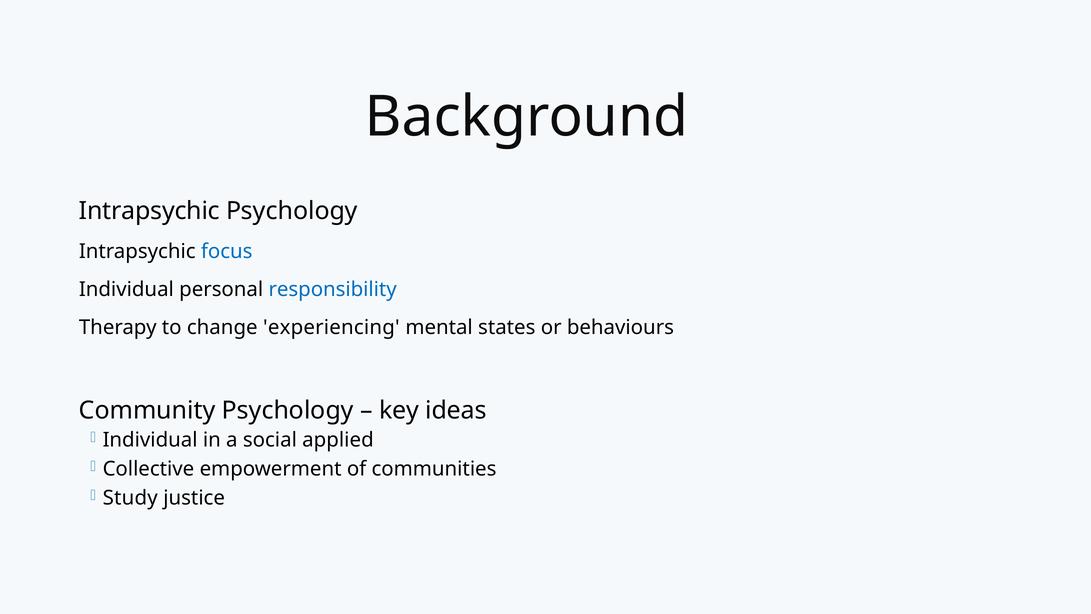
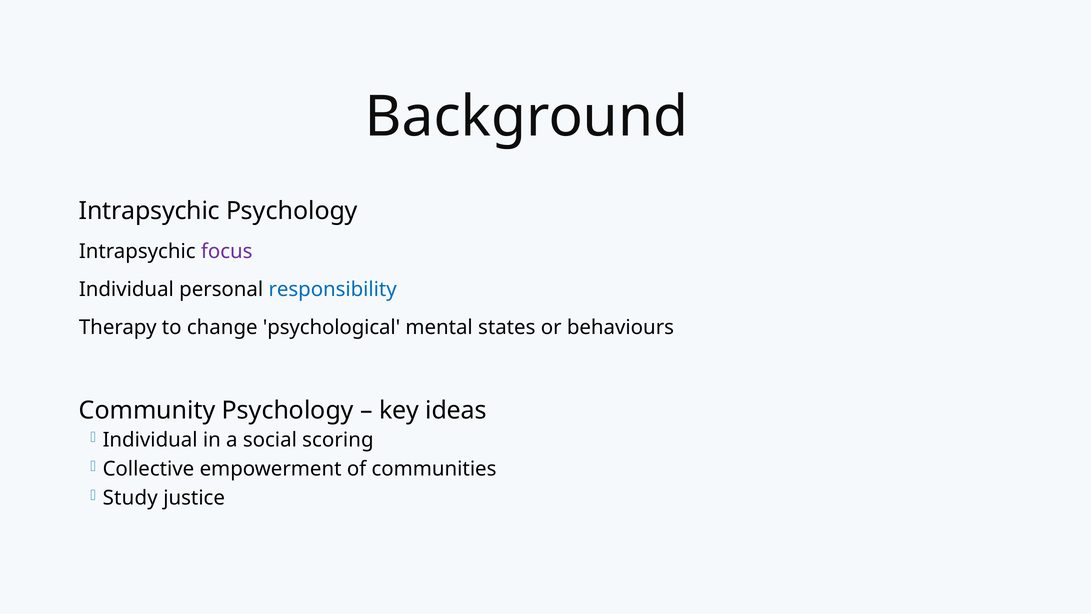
focus colour: blue -> purple (227, 251)
experiencing: experiencing -> psychological (332, 327)
applied: applied -> scoring (338, 440)
